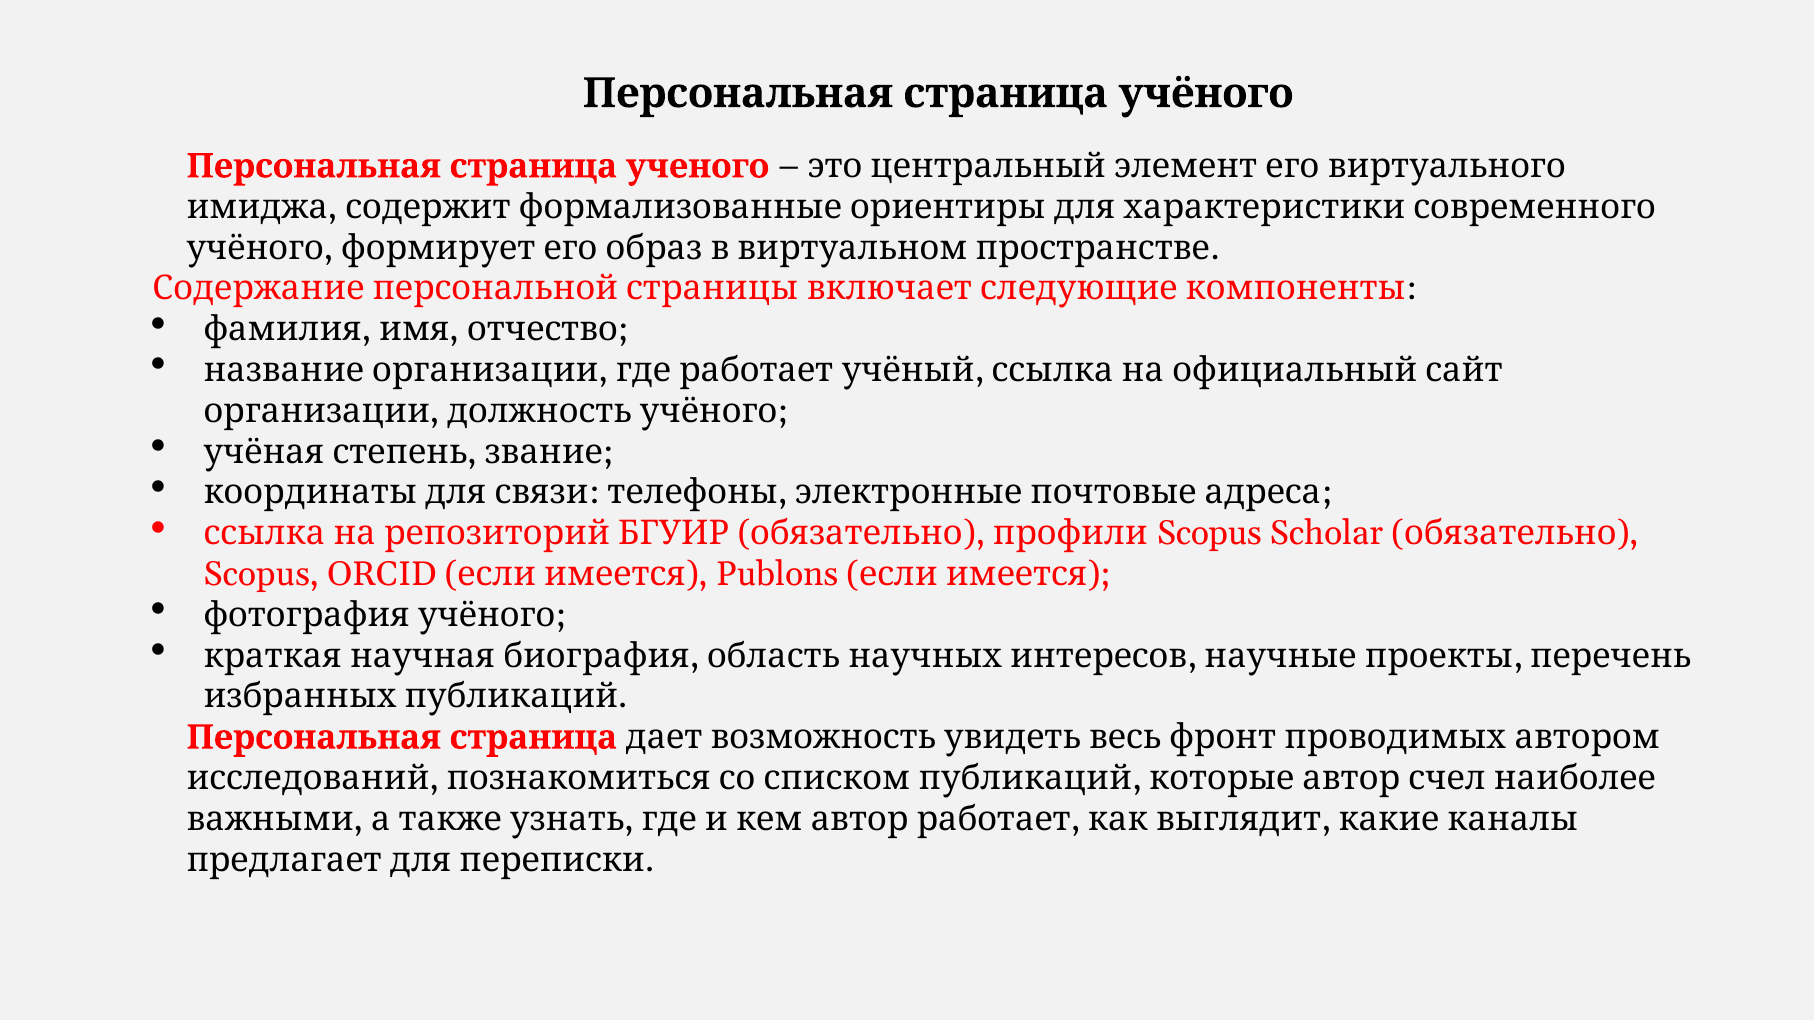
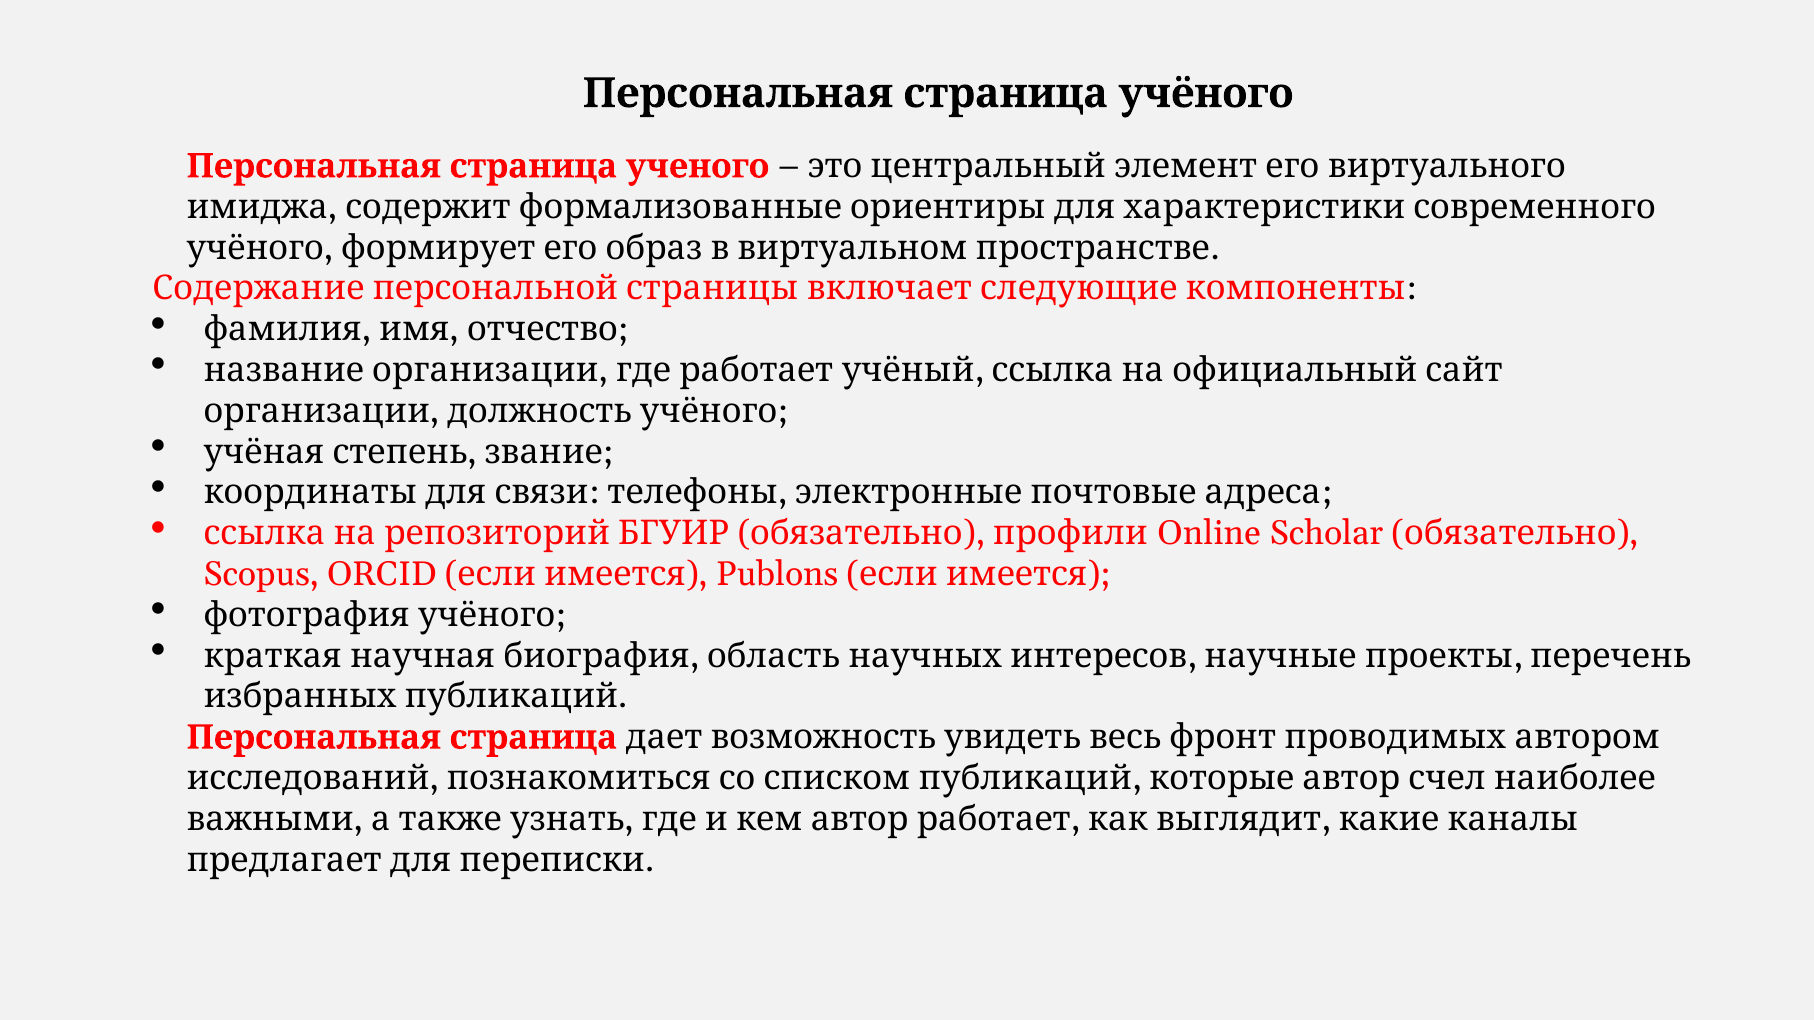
профили Scopus: Scopus -> Online (1209, 534)
